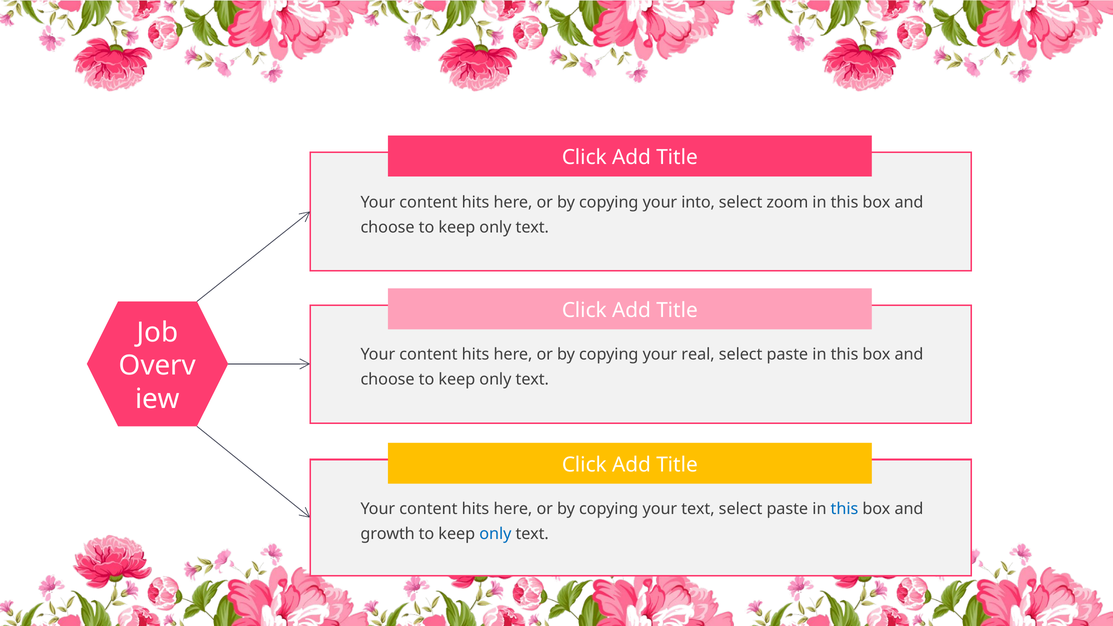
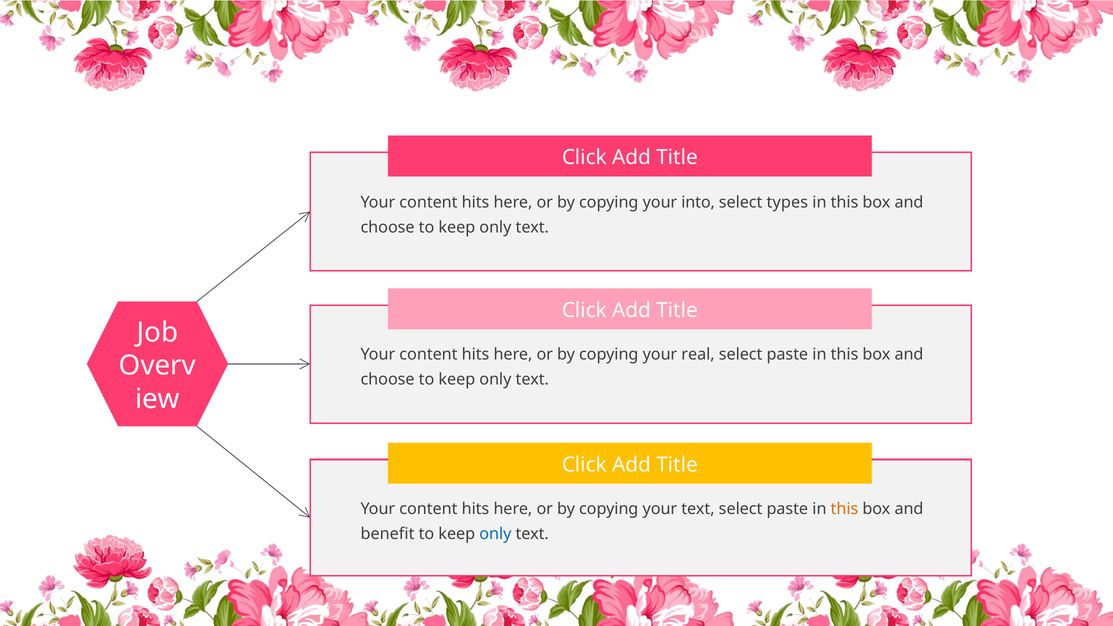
zoom: zoom -> types (787, 202)
this colour: blue -> orange (844, 509)
growth: growth -> benefit (388, 534)
